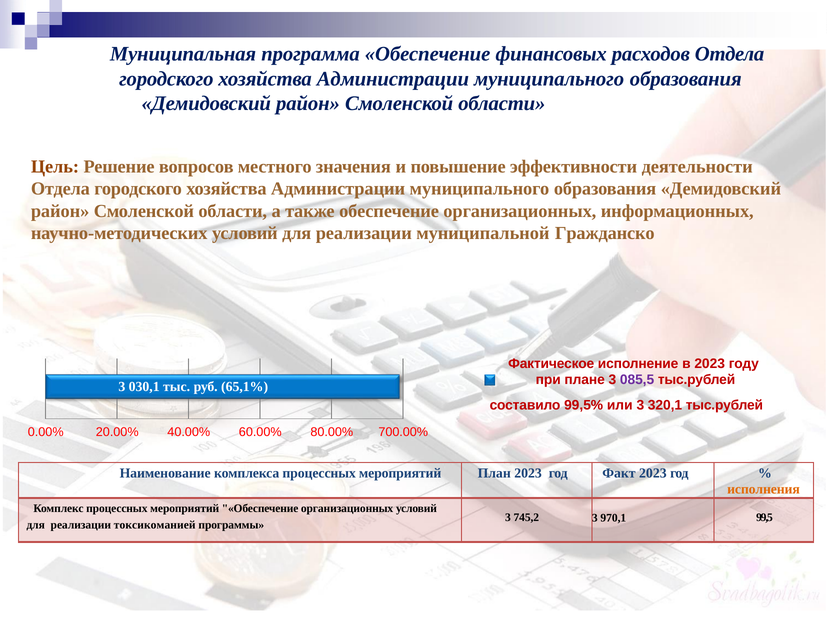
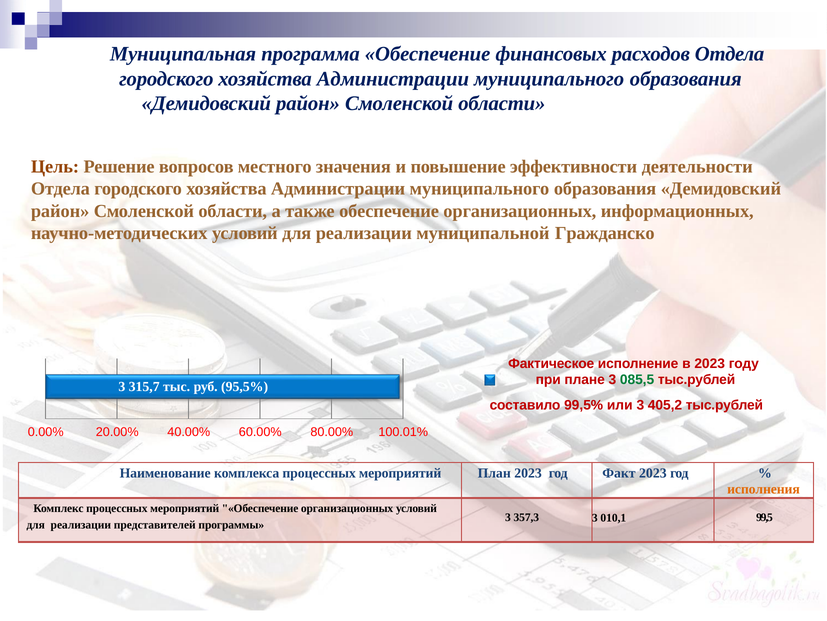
085,5 colour: purple -> green (637, 379)
030,1: 030,1 -> 315,7 (144, 386)
65,1%: 65,1% -> 95,5% (245, 386)
320,1: 320,1 -> 405,2 (665, 405)
700.00%: 700.00% -> 100.01% (403, 431)
745,2: 745,2 -> 357,3 (526, 517)
970,1: 970,1 -> 010,1 (613, 517)
токсикоманией: токсикоманией -> представителей (155, 525)
